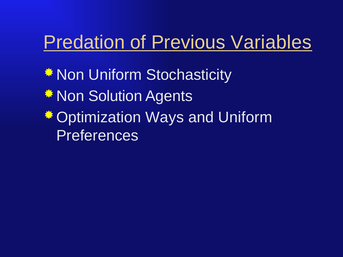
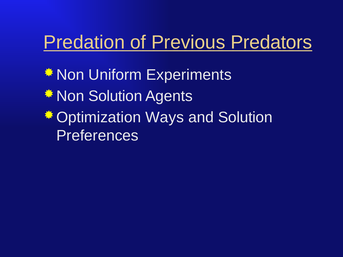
Variables: Variables -> Predators (271, 42)
Stochasticity: Stochasticity -> Experiments (189, 75)
and Uniform: Uniform -> Solution (245, 118)
